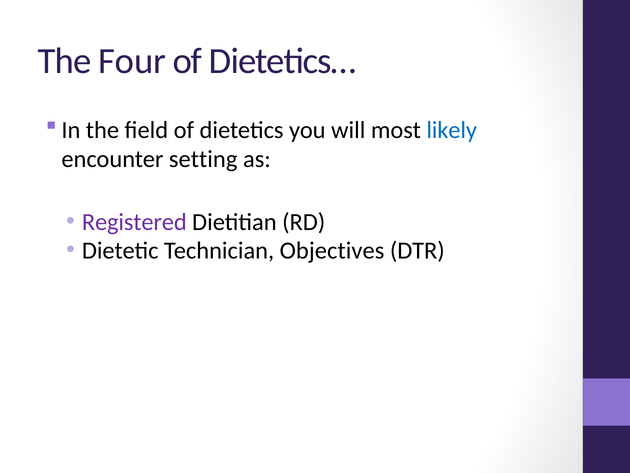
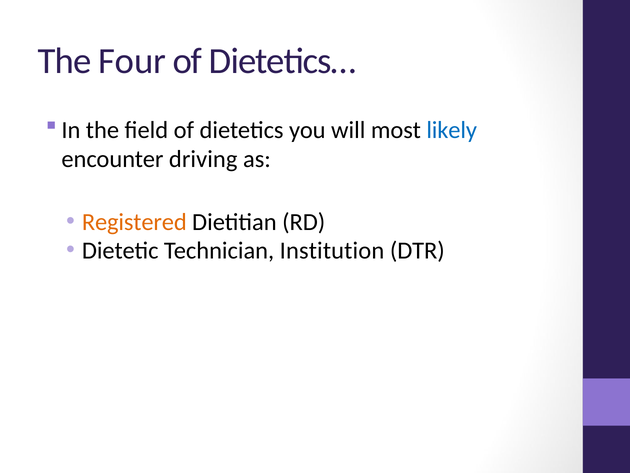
setting: setting -> driving (203, 159)
Registered colour: purple -> orange (134, 222)
Objectives: Objectives -> Institution (332, 250)
